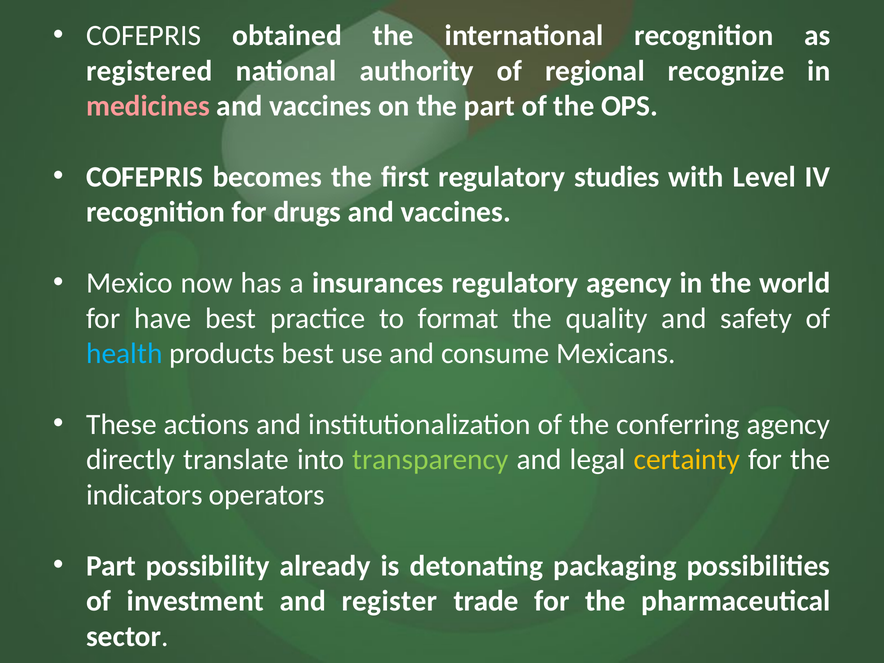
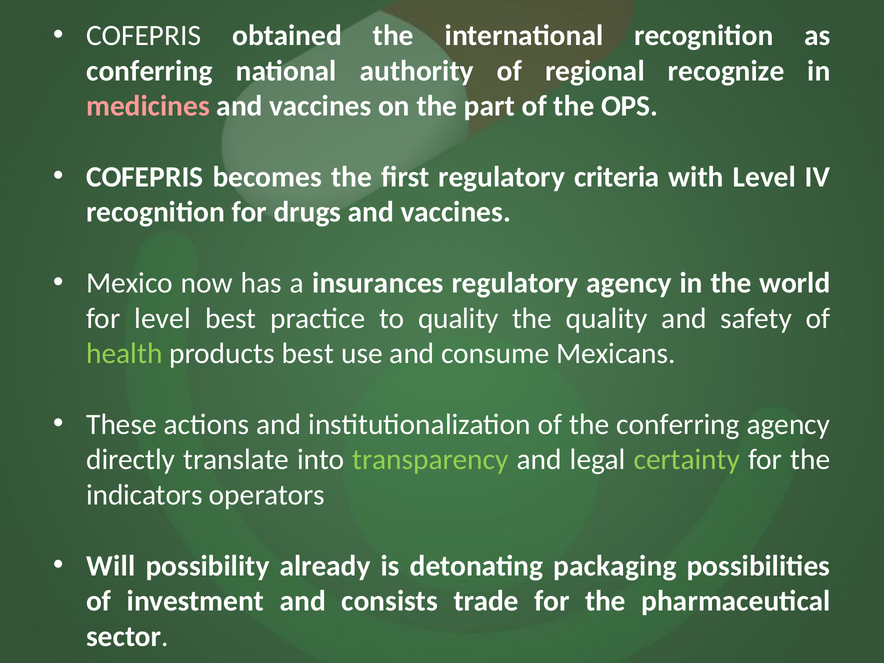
registered: registered -> conferring (149, 71)
studies: studies -> criteria (617, 177)
for have: have -> level (163, 318)
to format: format -> quality (458, 318)
health colour: light blue -> light green (124, 354)
certainty colour: yellow -> light green (687, 460)
Part: Part -> Will (111, 566)
register: register -> consists (390, 601)
